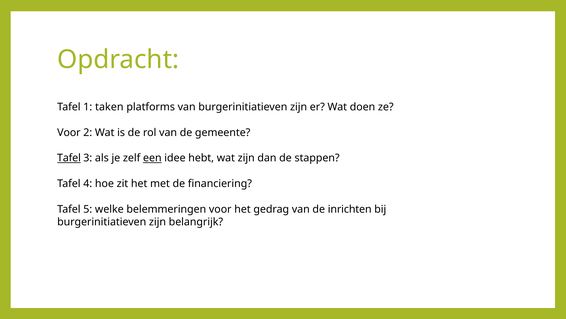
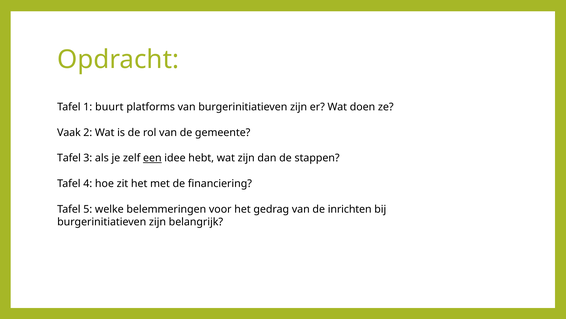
taken: taken -> buurt (109, 107)
Voor: Voor -> Vaak (69, 132)
Tafel underline: present -> none (69, 158)
